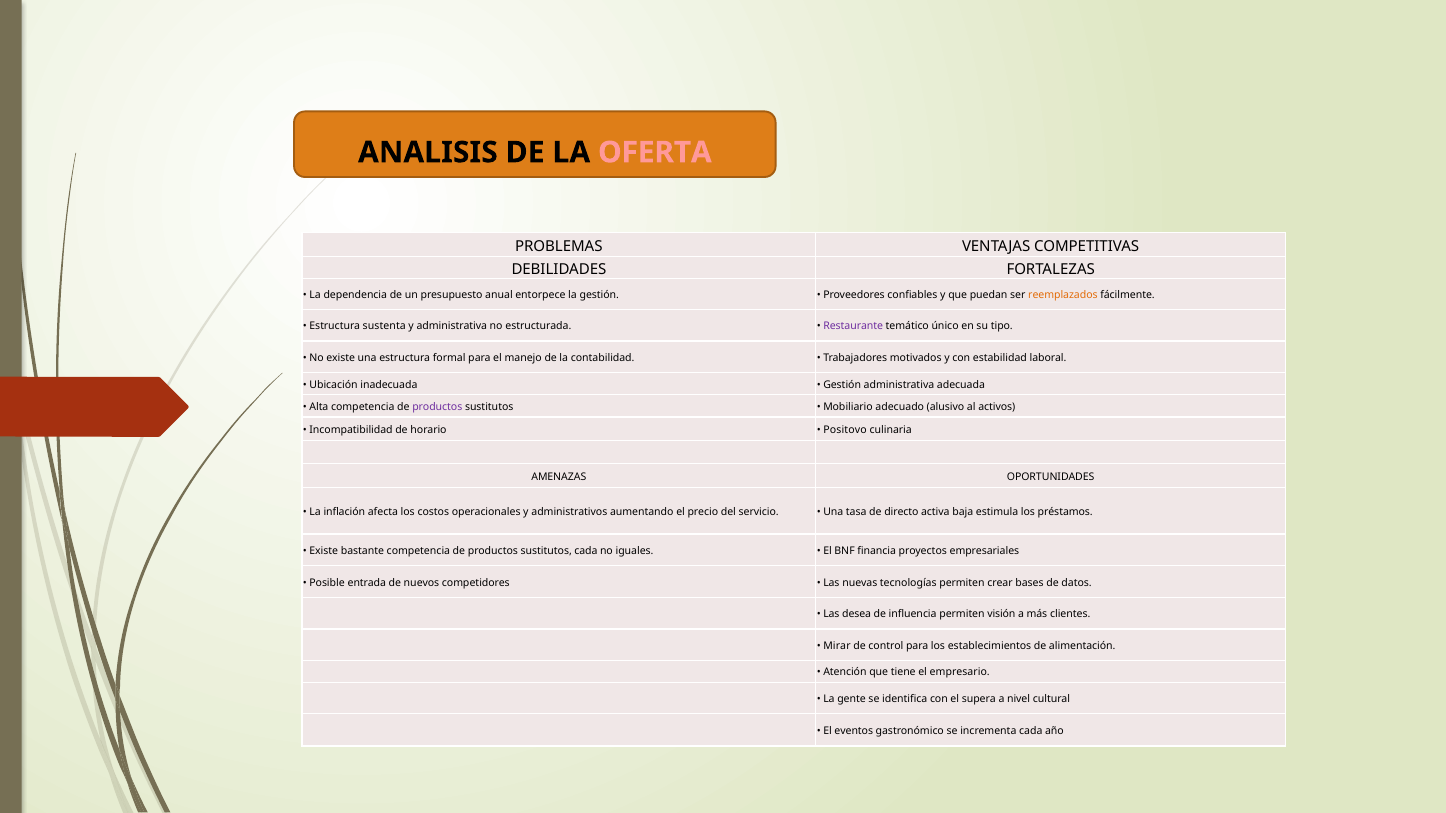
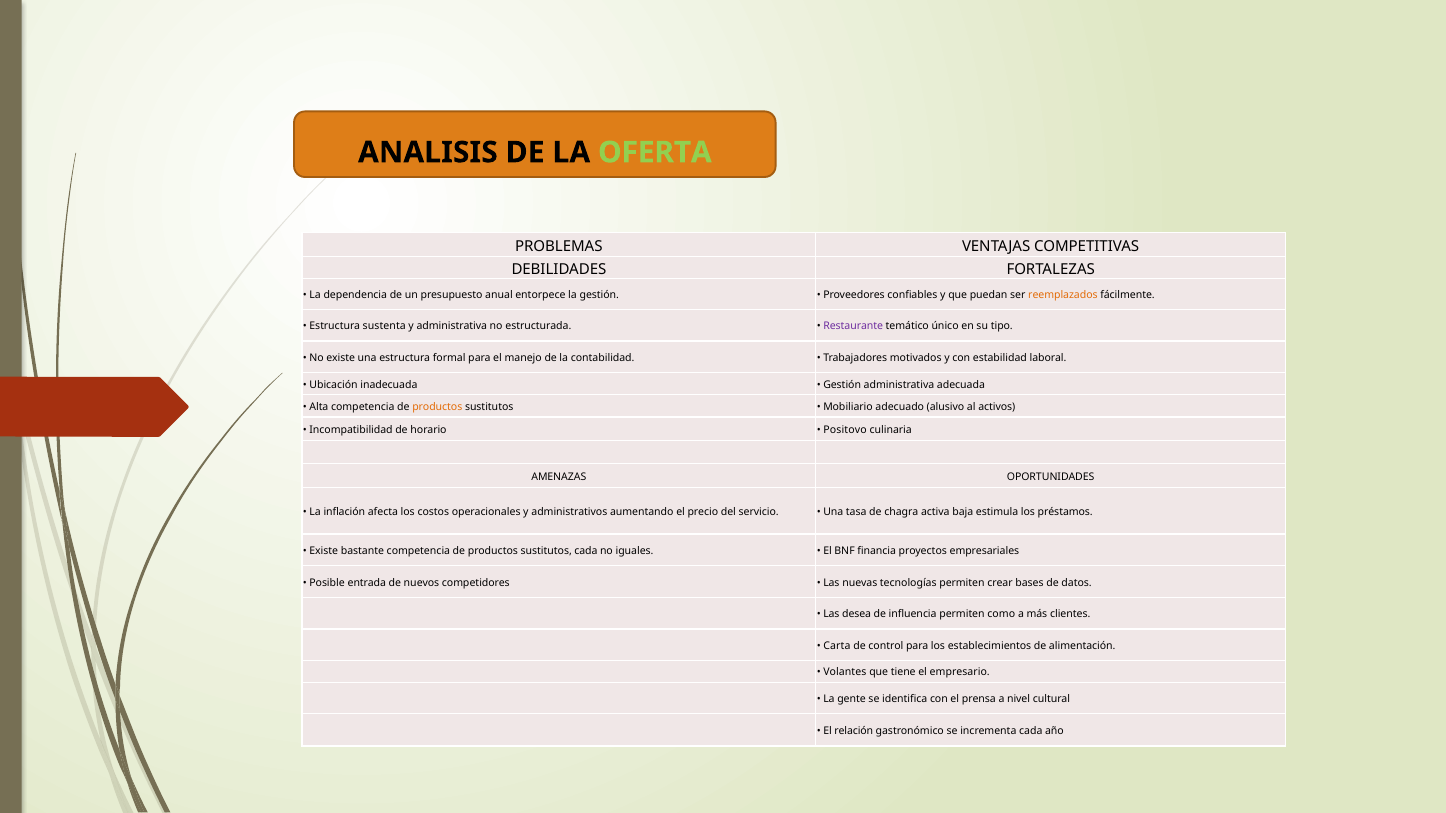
OFERTA colour: pink -> light green (655, 152)
productos colour: purple -> orange (437, 407)
directo: directo -> chagra (901, 512)
visión: visión -> como (1001, 615)
Mirar: Mirar -> Carta (837, 646)
Atención: Atención -> Volantes (845, 673)
supera: supera -> prensa (979, 699)
eventos: eventos -> relación (854, 731)
